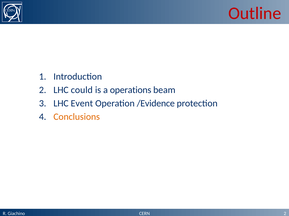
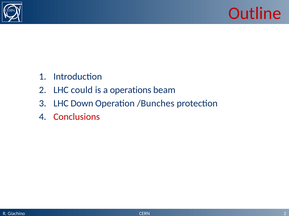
Event: Event -> Down (82, 104)
/Evidence: /Evidence -> /Bunches (156, 104)
Conclusions colour: orange -> red (77, 117)
